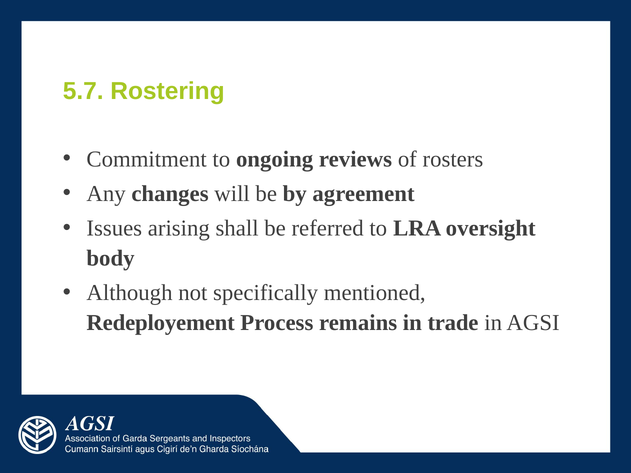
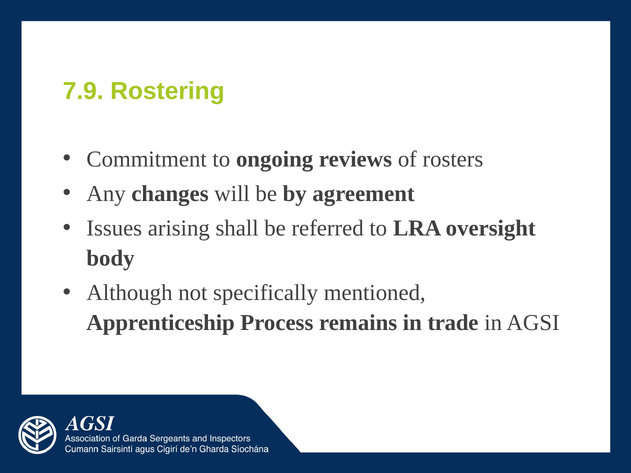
5.7: 5.7 -> 7.9 (83, 91)
Redeployement: Redeployement -> Apprenticeship (161, 323)
